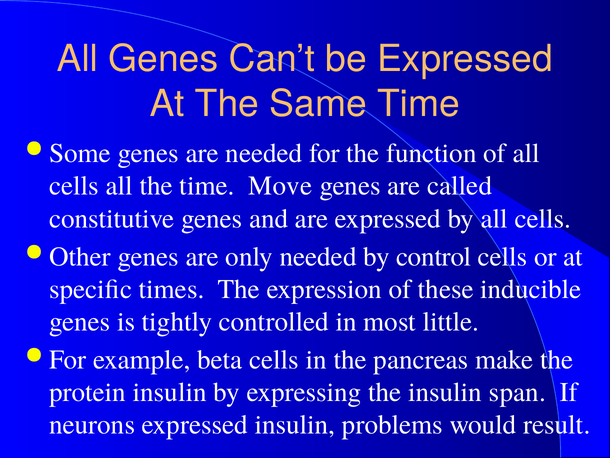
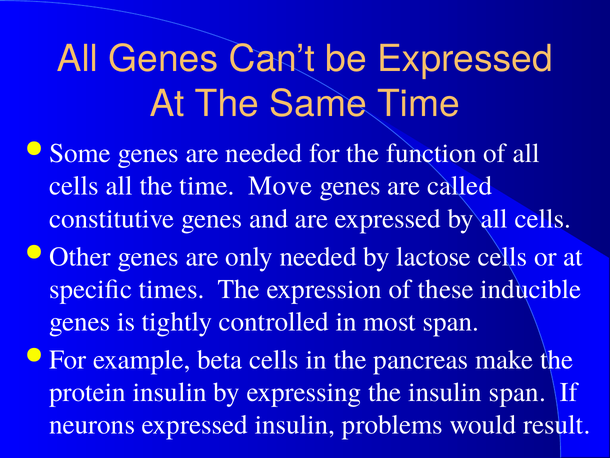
control: control -> lactose (434, 256)
most little: little -> span (451, 321)
